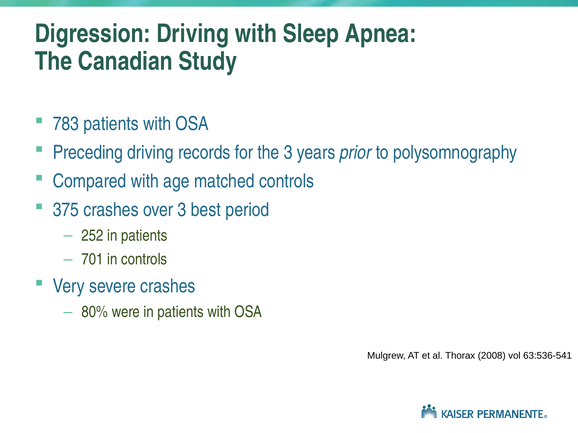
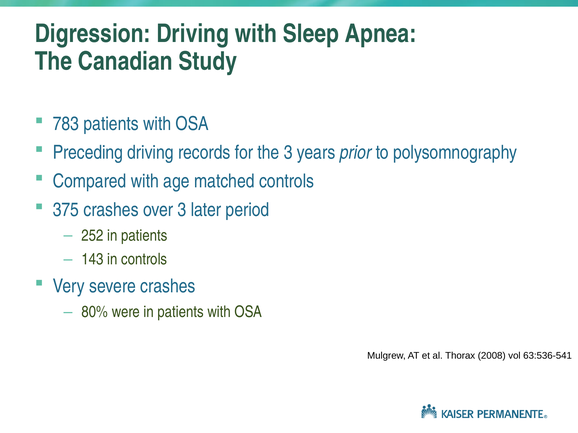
best: best -> later (206, 210)
701: 701 -> 143 (93, 260)
